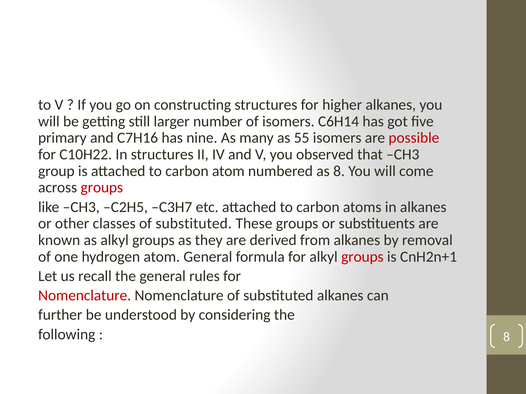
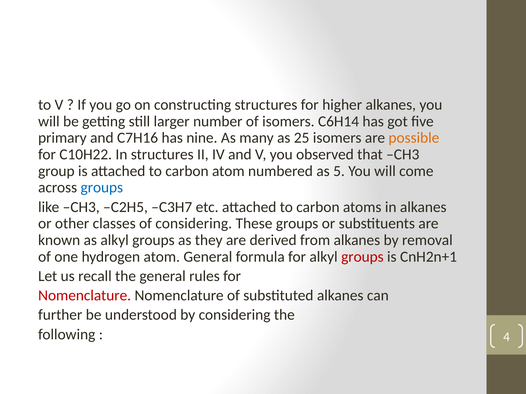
55: 55 -> 25 (302, 138)
possible colour: red -> orange (414, 138)
as 8: 8 -> 5 (339, 171)
groups colour: red -> blue (102, 188)
classes of substituted: substituted -> considering (194, 224)
8: 8 -> 4 (507, 337)
